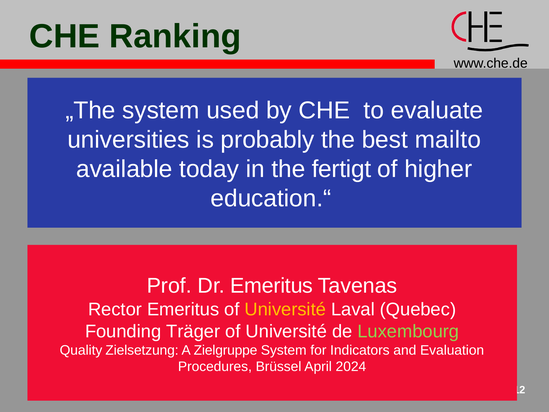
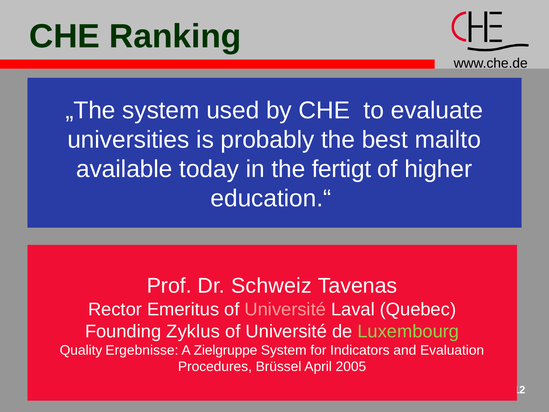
Dr Emeritus: Emeritus -> Schweiz (271, 286)
Université colour: yellow -> pink (285, 309)
Träger: Träger -> Zyklus (193, 331)
Zielsetzung: Zielsetzung -> Ergebnisse (142, 350)
2024: 2024 -> 2005 (351, 367)
